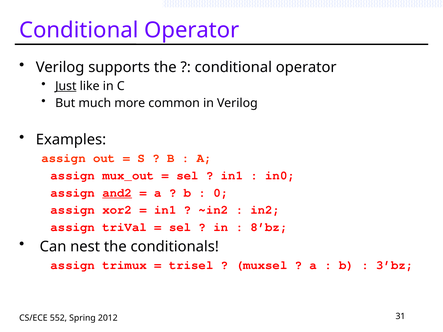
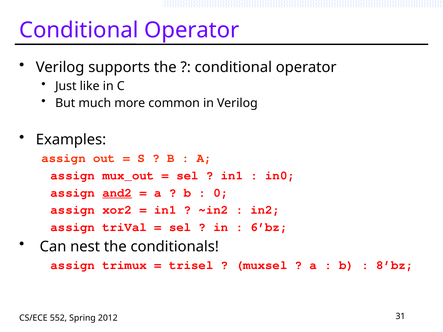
Just underline: present -> none (66, 86)
8’bz: 8’bz -> 6’bz (269, 227)
3’bz: 3’bz -> 8’bz (395, 265)
